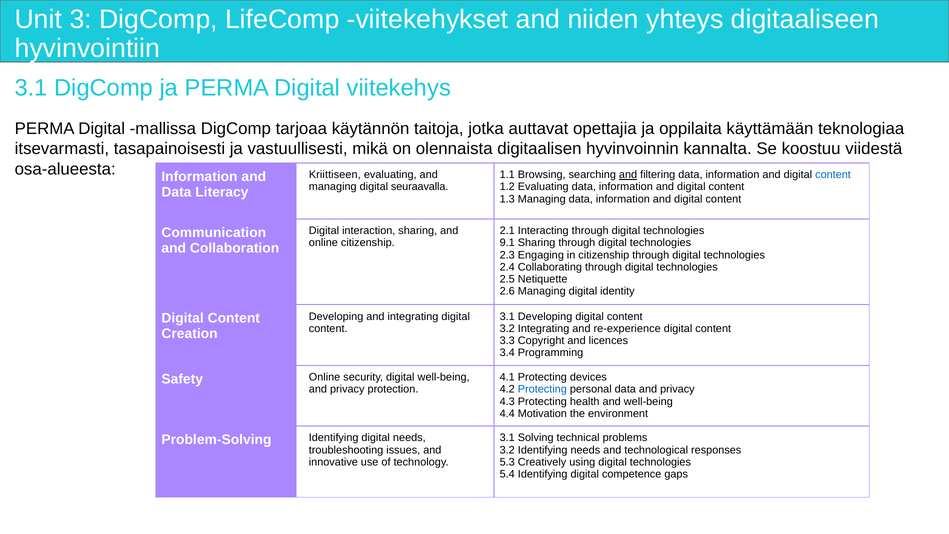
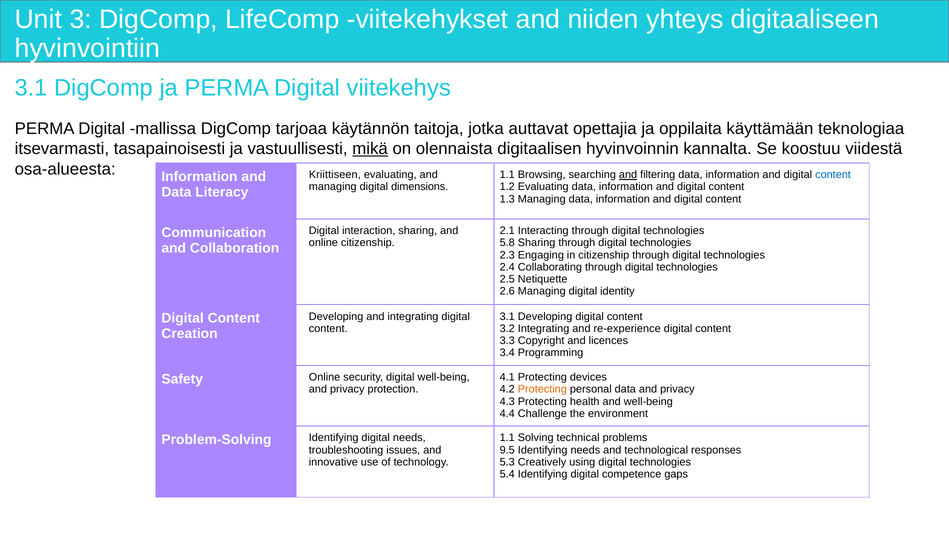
mikä underline: none -> present (370, 149)
seuraavalla: seuraavalla -> dimensions (420, 187)
9.1: 9.1 -> 5.8 (507, 243)
Protecting colour: blue -> orange (542, 389)
Motivation: Motivation -> Challenge (542, 413)
3.1: 3.1 -> 1.1 (507, 438)
3.2: 3.2 -> 9.5 (507, 450)
